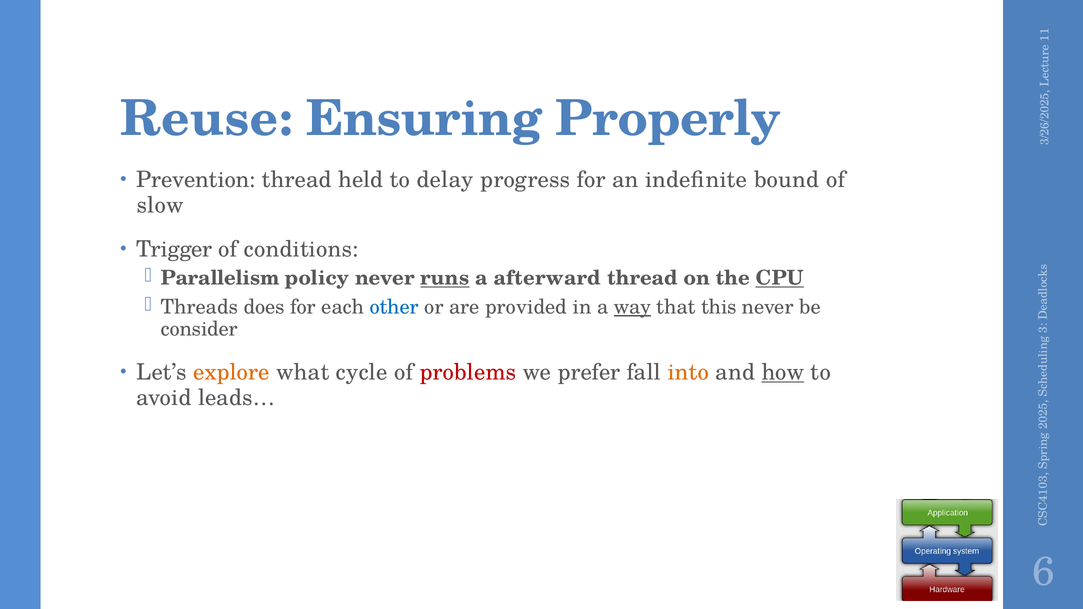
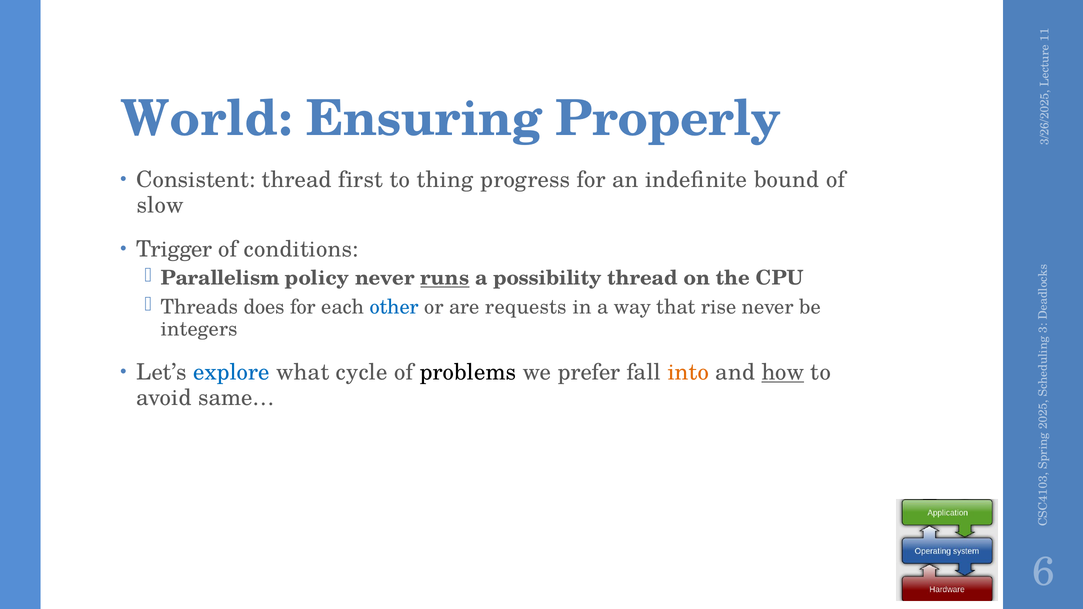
Reuse: Reuse -> World (206, 119)
Prevention: Prevention -> Consistent (196, 180)
held: held -> first (361, 180)
delay: delay -> thing (445, 180)
afterward: afterward -> possibility (548, 278)
CPU underline: present -> none (780, 278)
provided: provided -> requests (526, 307)
way underline: present -> none (633, 307)
this: this -> rise (719, 307)
consider: consider -> integers (199, 329)
explore colour: orange -> blue (231, 372)
problems colour: red -> black (468, 372)
leads…: leads… -> same… (237, 398)
